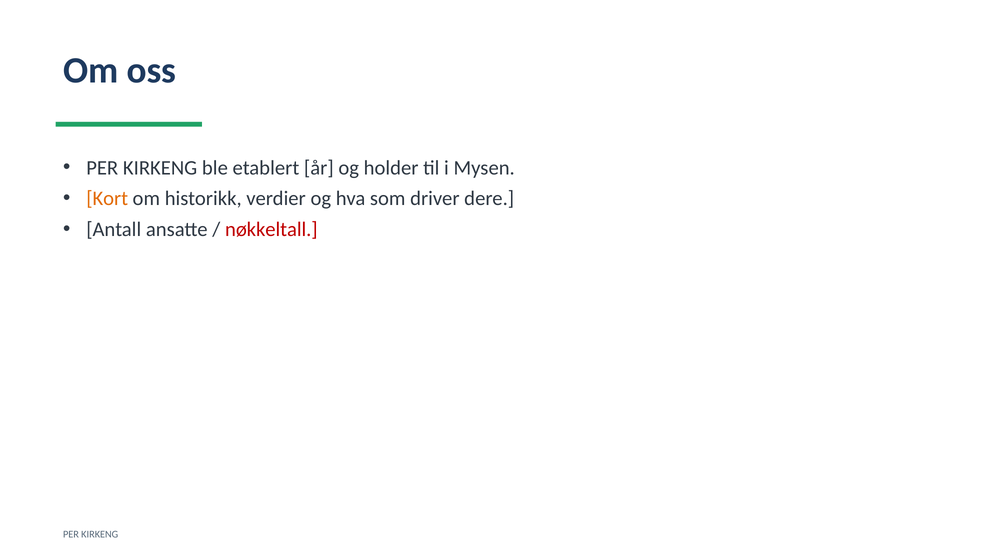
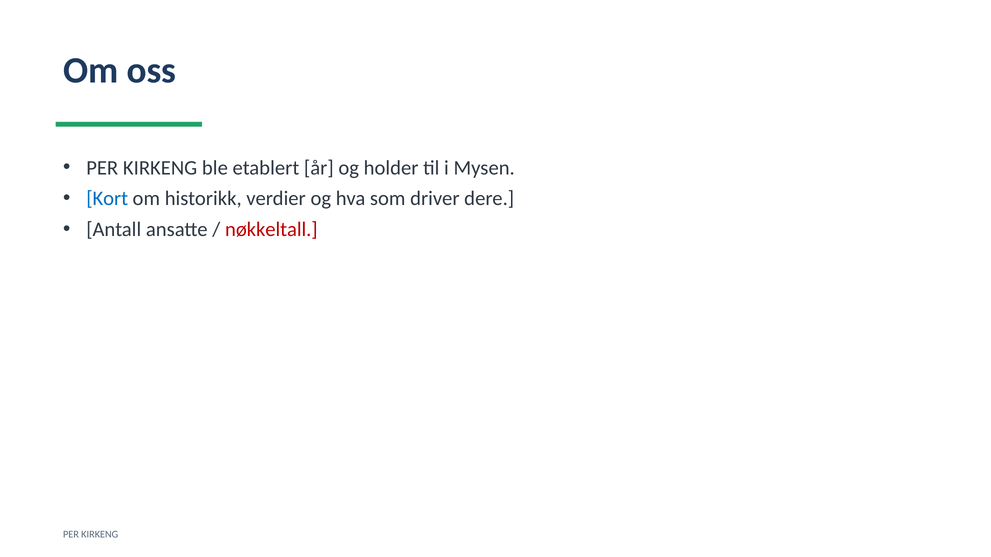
Kort colour: orange -> blue (107, 199)
